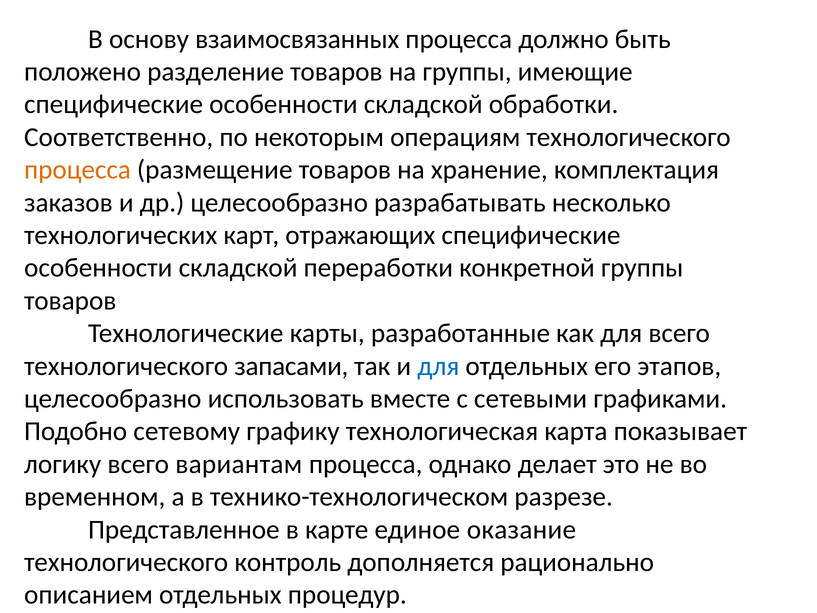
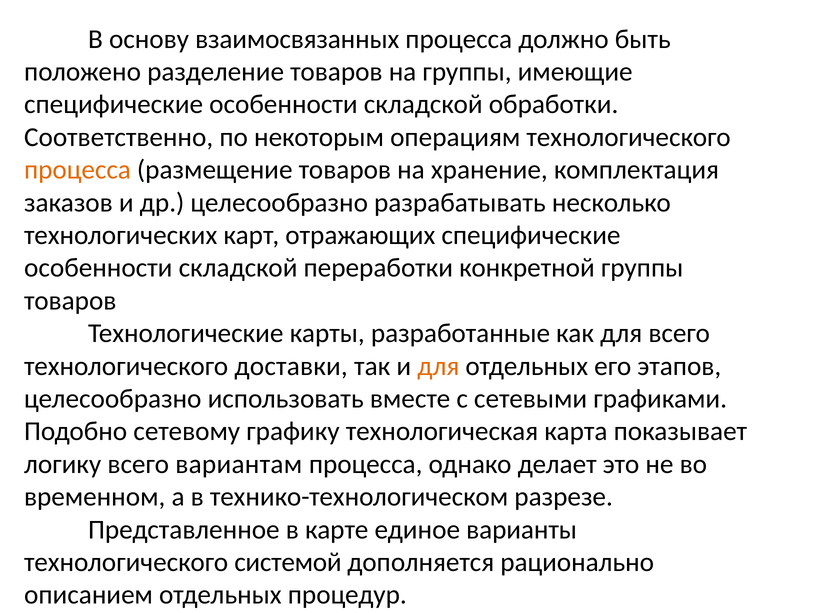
запасами: запасами -> доставки (291, 366)
для colour: blue -> orange (438, 366)
оказание: оказание -> варианты (522, 529)
контроль: контроль -> системой (288, 562)
